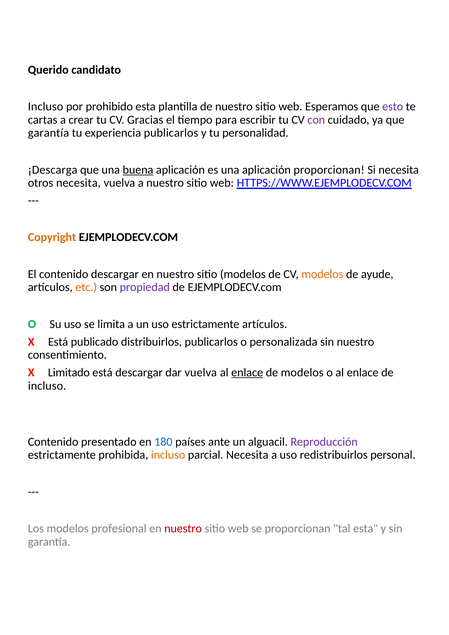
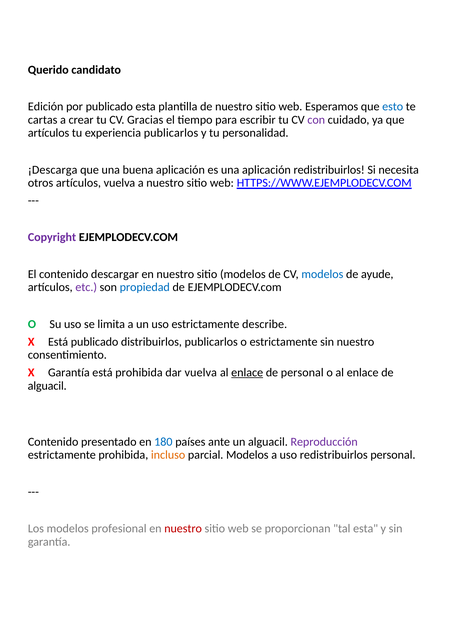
Incluso: Incluso -> Edición (46, 106)
por prohibido: prohibido -> publicado (109, 106)
esto colour: purple -> blue (393, 106)
garantía: garantía -> artículos (49, 133)
buena underline: present -> none (138, 170)
aplicación proporcionan: proporcionan -> redistribuirlos (329, 170)
otros necesita: necesita -> artículos (78, 183)
Copyright colour: orange -> purple (52, 237)
modelos colour: orange -> blue (322, 274)
etc colour: orange -> purple (86, 287)
propiedad colour: purple -> blue (145, 287)
estrictamente artículos: artículos -> describe (265, 324)
o personalizada: personalizada -> estrictamente (284, 341)
X Limitado: Limitado -> Garantía (69, 372)
está descargar: descargar -> prohibida (139, 372)
de modelos: modelos -> personal (302, 372)
incluso: incluso -> alguacil (47, 386)
parcial Necesita: Necesita -> Modelos (247, 455)
